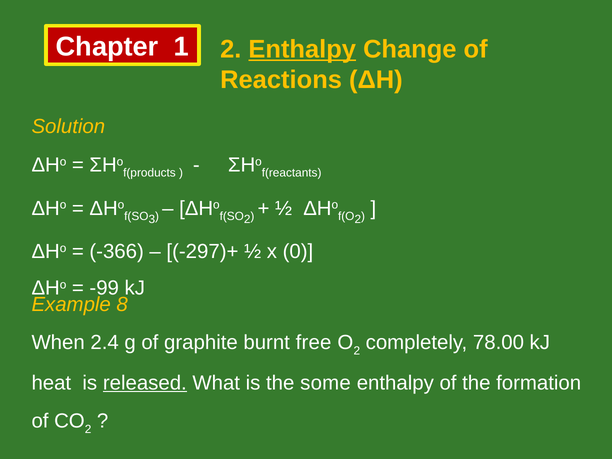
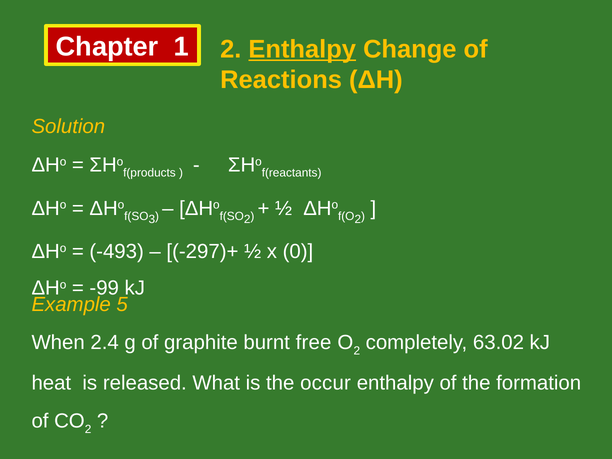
-366: -366 -> -493 (117, 252)
8: 8 -> 5 (122, 304)
78.00: 78.00 -> 63.02 (498, 343)
released underline: present -> none (145, 383)
some: some -> occur (325, 383)
